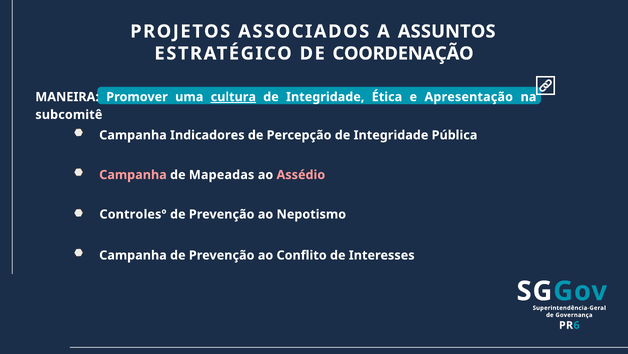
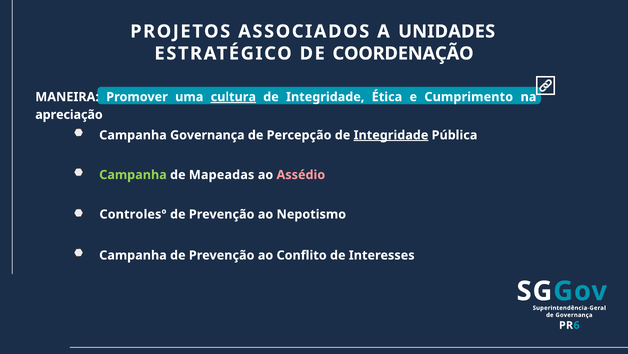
ASSUNTOS: ASSUNTOS -> UNIDADES (447, 31)
Apresentação: Apresentação -> Cumprimento (469, 97)
subcomitê: subcomitê -> apreciação (69, 114)
Campanha Indicadores: Indicadores -> Governança (207, 135)
Integridade underline: none -> present (391, 135)
Campanha colour: pink -> light green (133, 175)
